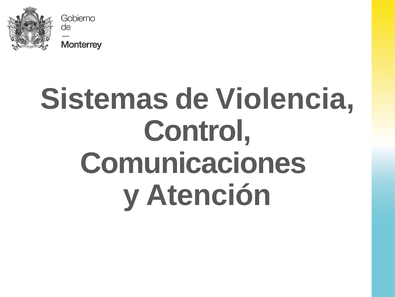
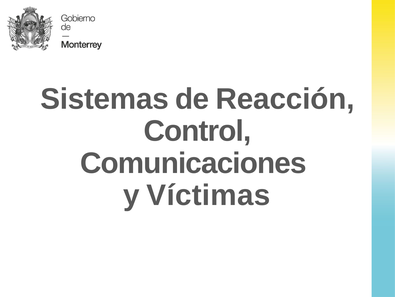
Violencia: Violencia -> Reacción (285, 99)
Atención: Atención -> Víctimas (208, 195)
